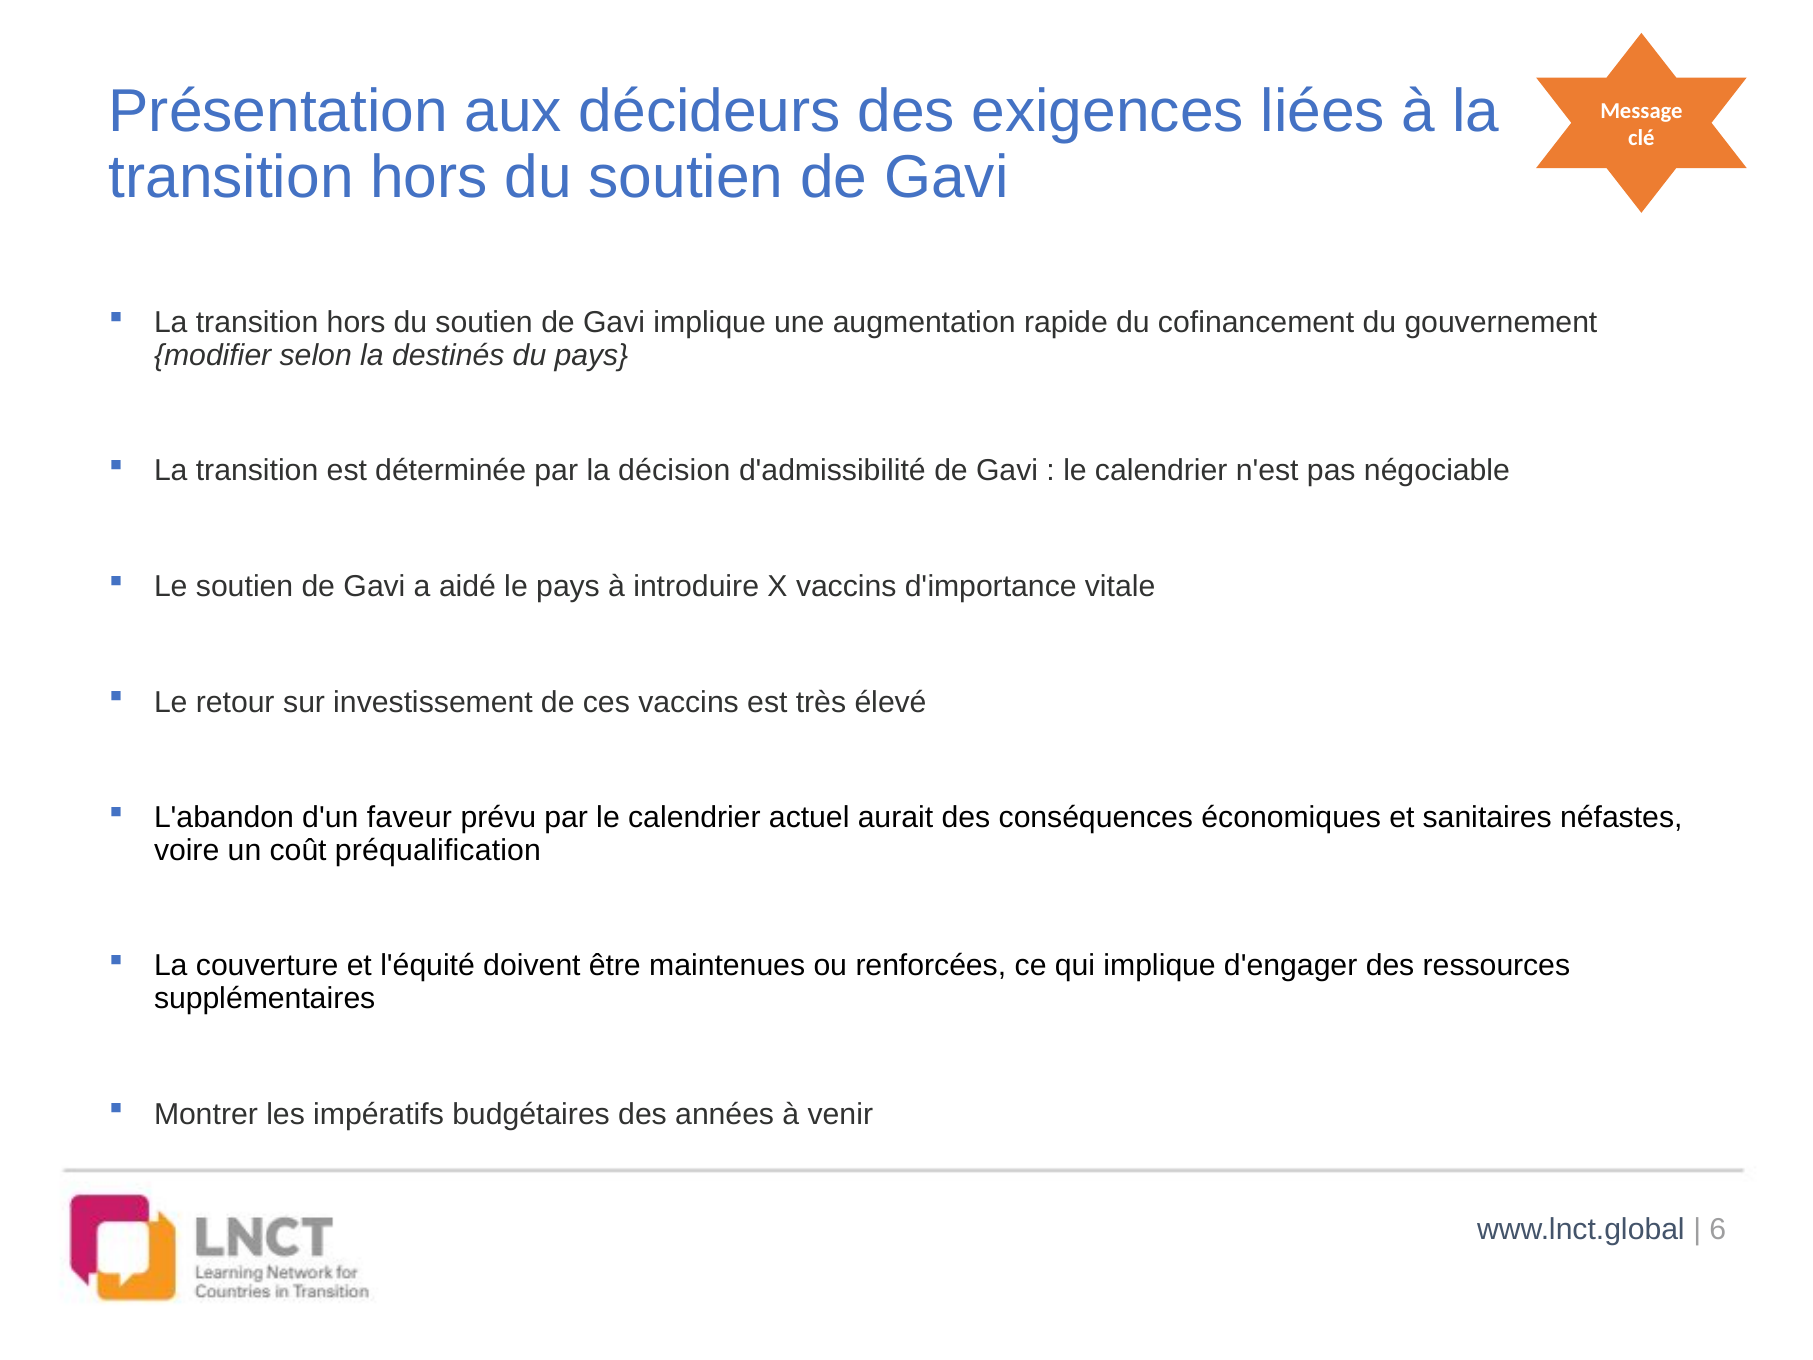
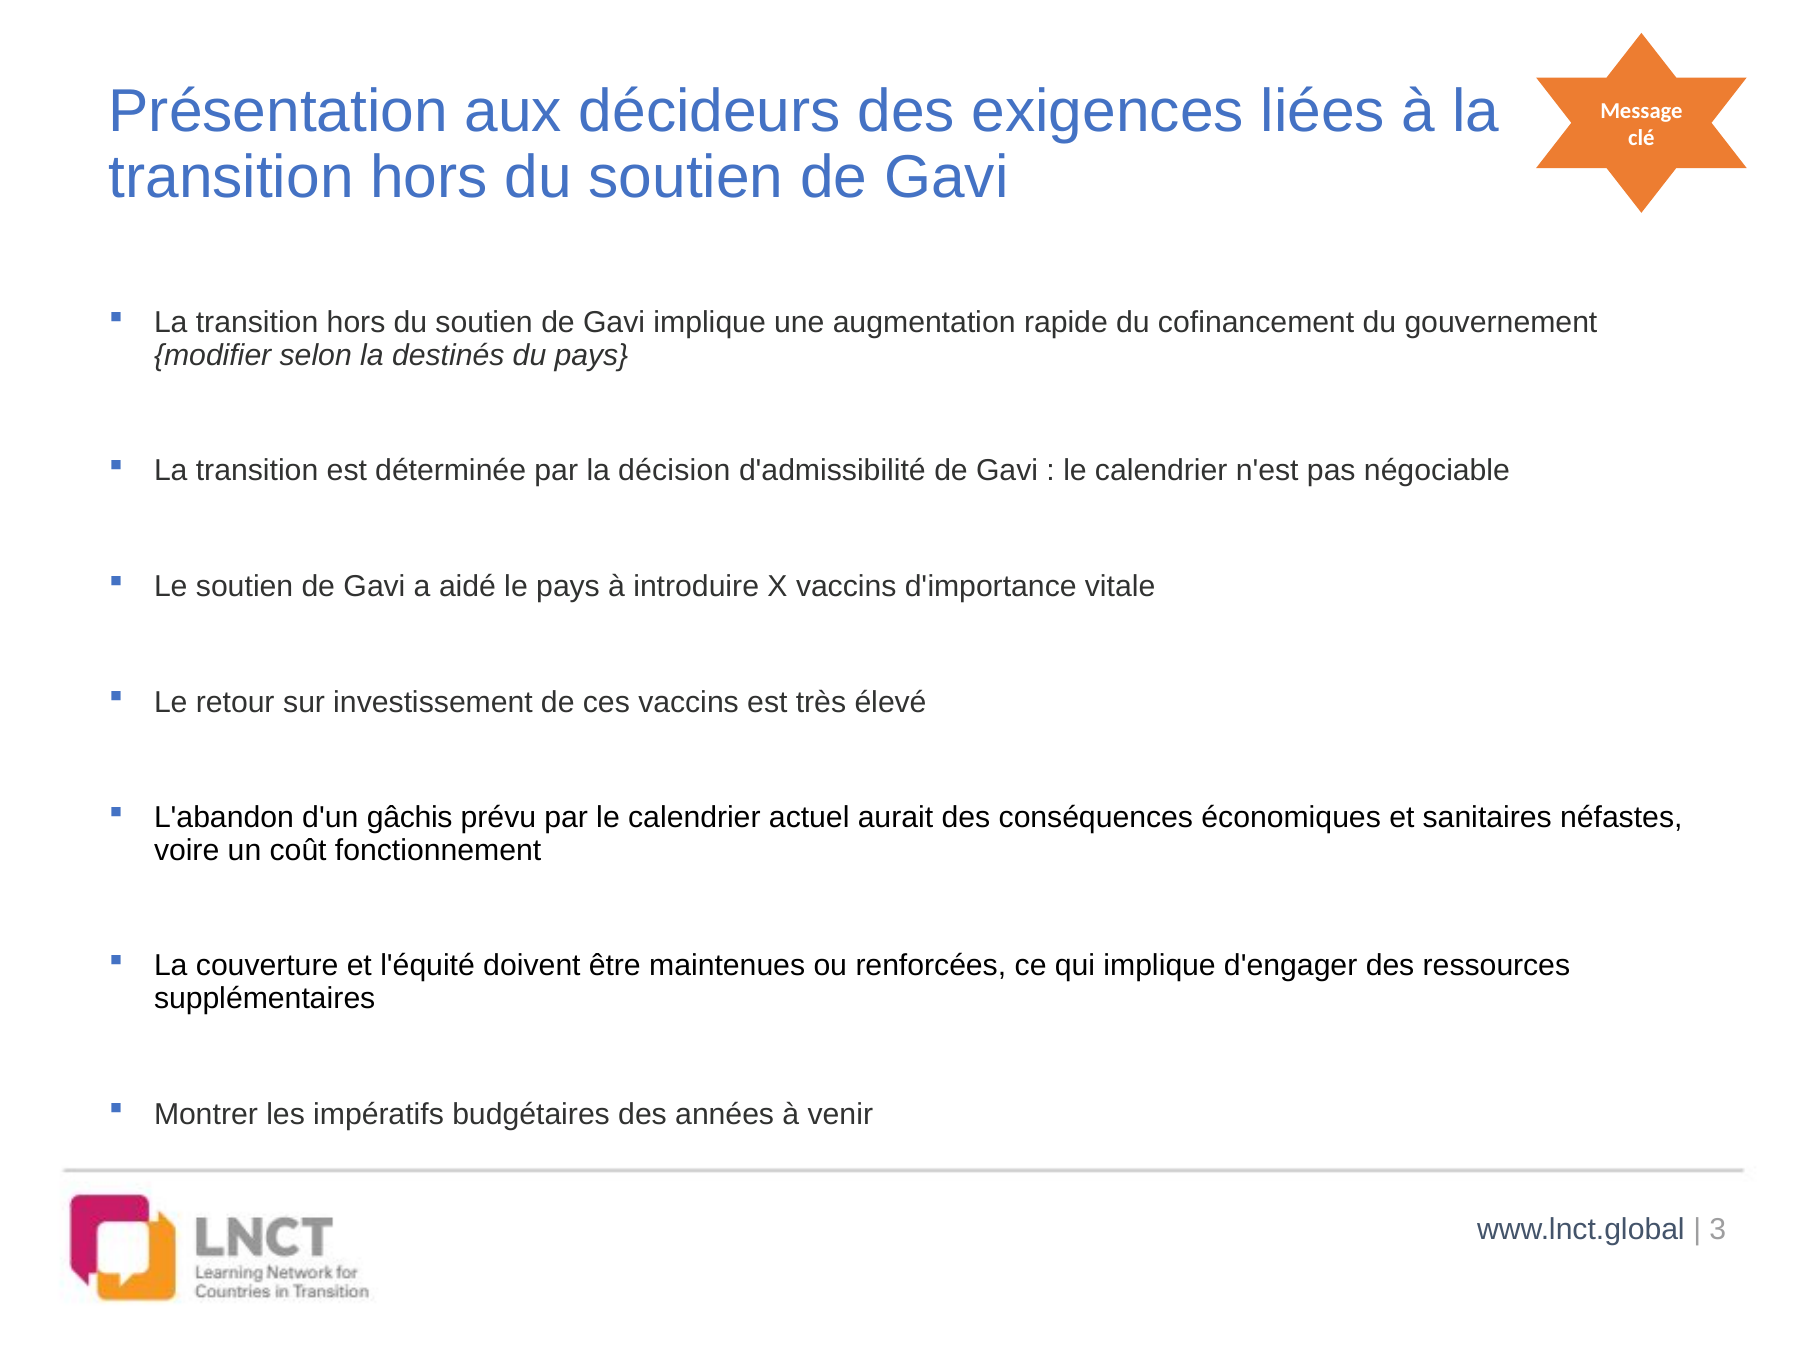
faveur: faveur -> gâchis (410, 818)
préqualification: préqualification -> fonctionnement (438, 850)
6: 6 -> 3 (1718, 1230)
